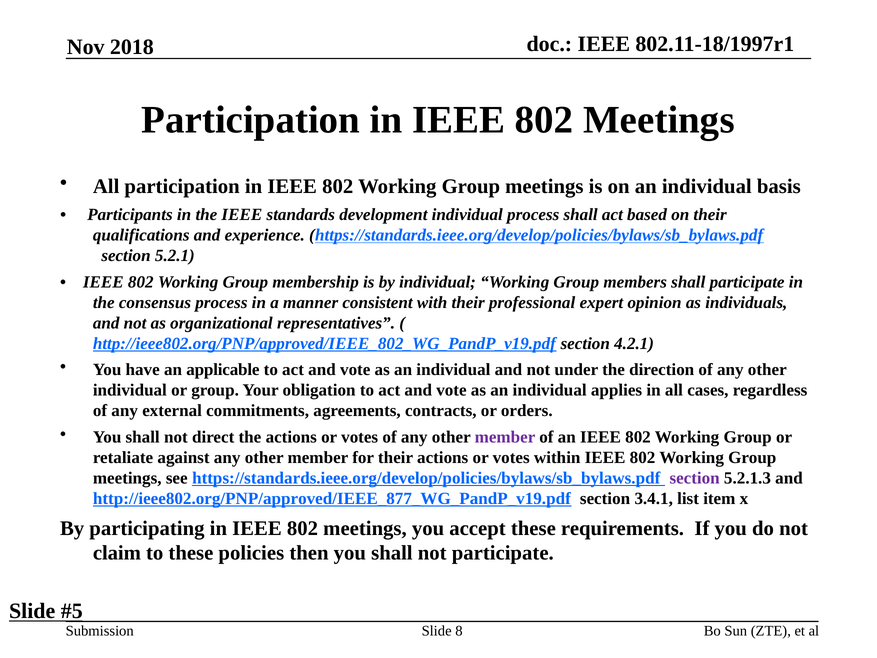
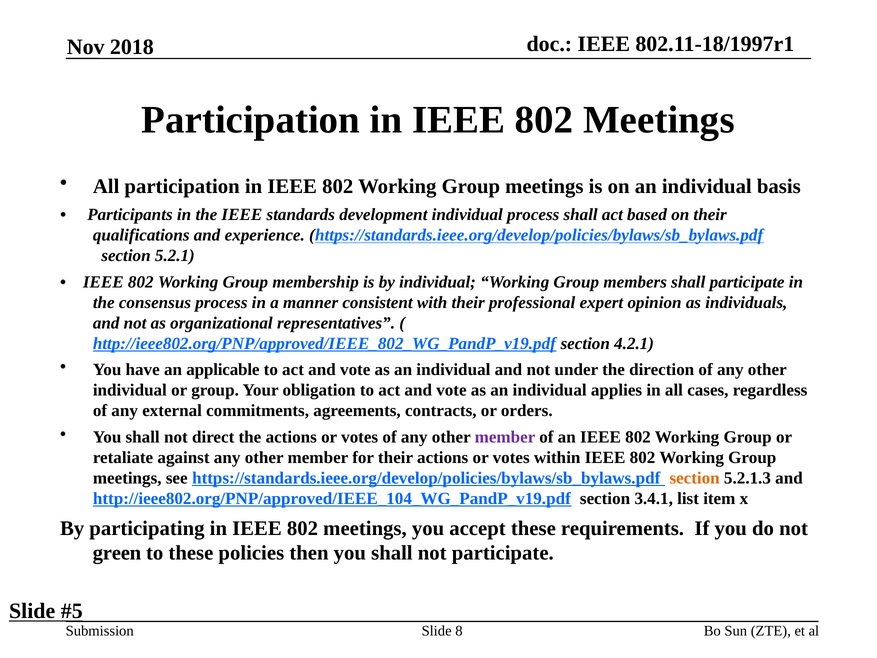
section colour: purple -> orange (695, 478)
http://ieee802.org/PNP/approved/IEEE_877_WG_PandP_v19.pdf: http://ieee802.org/PNP/approved/IEEE_877_WG_PandP_v19.pdf -> http://ieee802.org/PNP/approved/IEEE_104_WG_PandP_v19.pdf (332, 498)
claim: claim -> green (117, 553)
